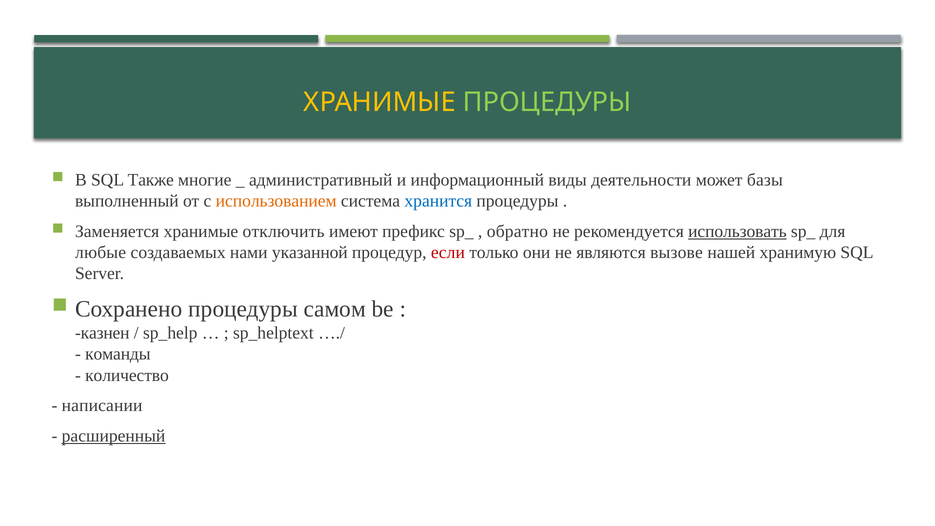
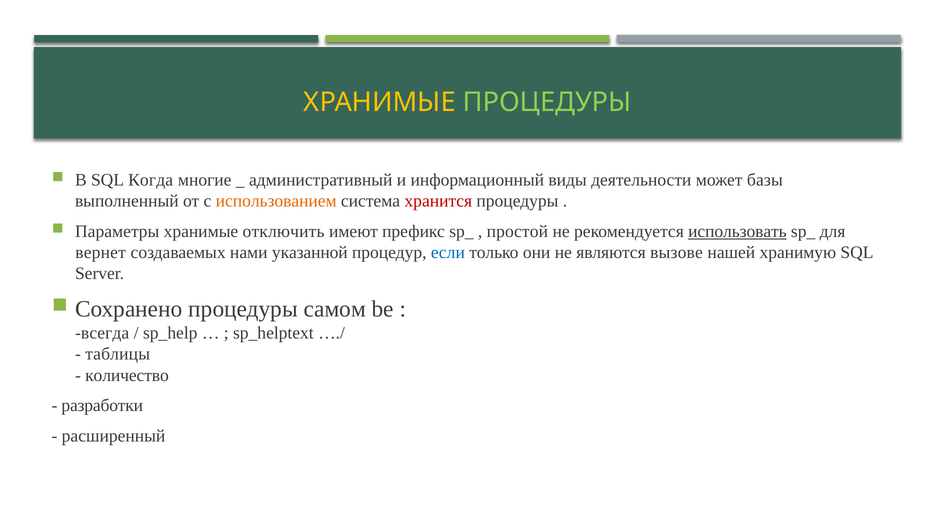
Также: Также -> Когда (151, 180)
хранится colour: blue -> red (438, 201)
Заменяется: Заменяется -> Параметры (117, 231)
обратно: обратно -> простой (517, 231)
любые: любые -> вернет (101, 252)
если colour: red -> blue (448, 252)
казнен: казнен -> всегда (102, 333)
команды: команды -> таблицы (118, 354)
написании: написании -> разработки (102, 406)
расширенный underline: present -> none (114, 436)
